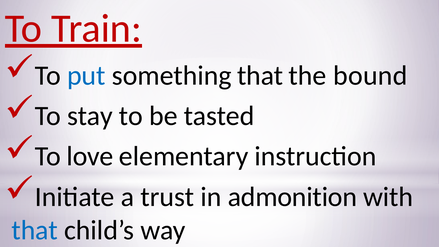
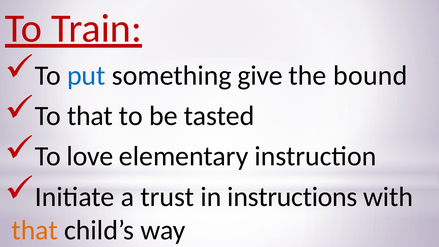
something that: that -> give (260, 76)
To stay: stay -> that (90, 116)
admonition: admonition -> instructions (292, 197)
that colour: blue -> orange (35, 230)
